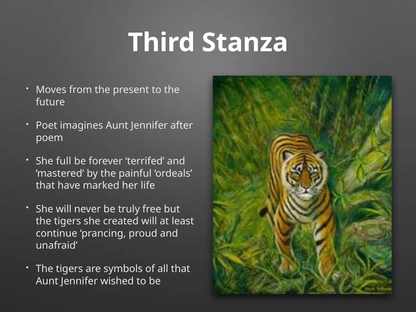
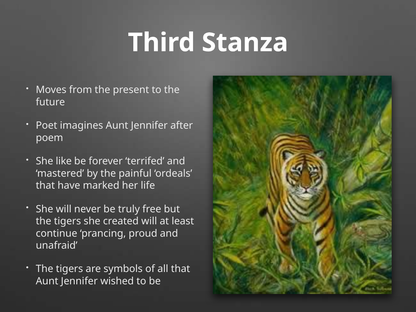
full: full -> like (64, 161)
